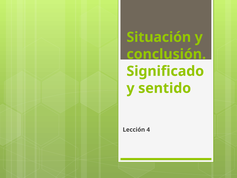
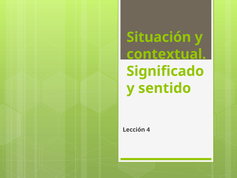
conclusión: conclusión -> contextual (166, 54)
